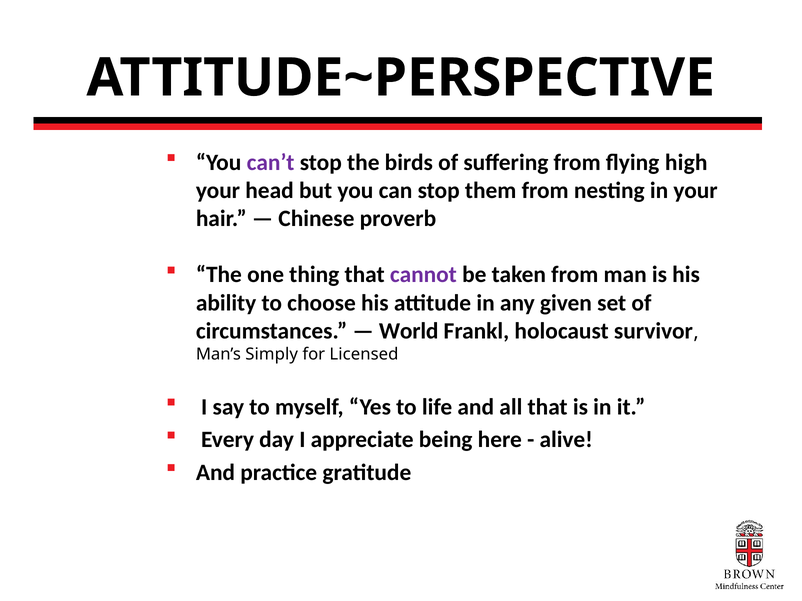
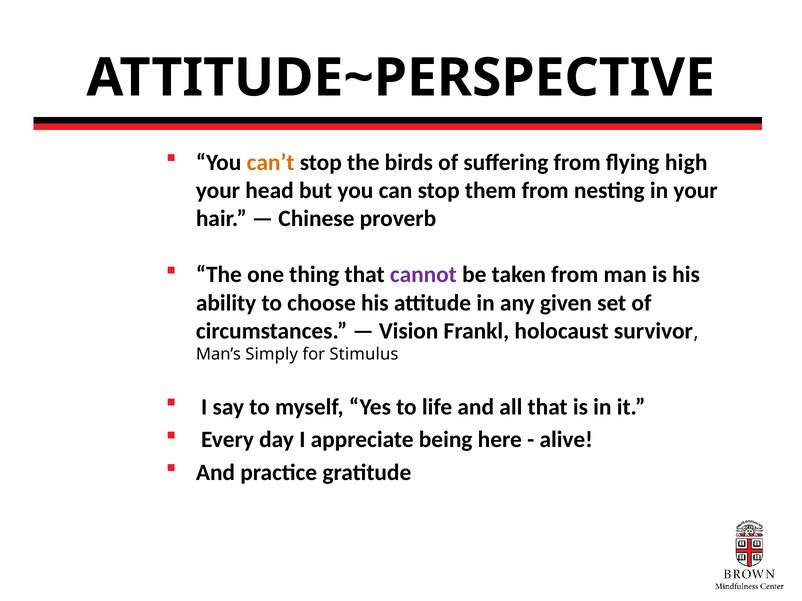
can’t colour: purple -> orange (271, 163)
World: World -> Vision (409, 331)
Licensed: Licensed -> Stimulus (364, 355)
